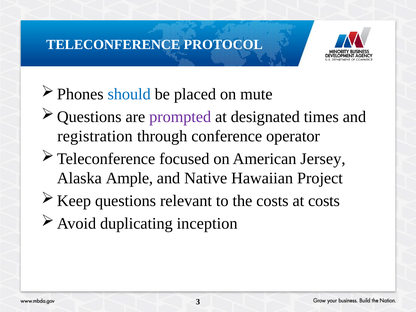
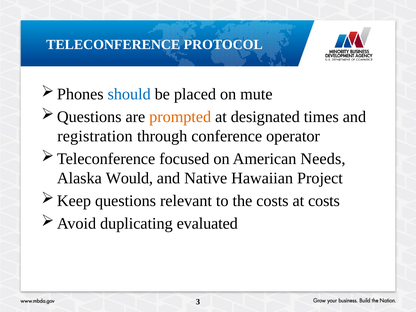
prompted colour: purple -> orange (180, 117)
Jersey: Jersey -> Needs (323, 159)
Ample: Ample -> Would (129, 178)
inception: inception -> evaluated (207, 223)
